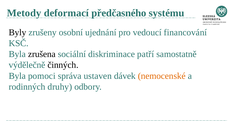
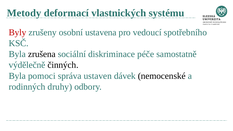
předčasného: předčasného -> vlastnických (119, 13)
Byly colour: black -> red (17, 32)
ujednání: ujednání -> ustavena (101, 32)
financování: financování -> spotřebního (185, 32)
patří: patří -> péče (146, 54)
nemocenské colour: orange -> black (162, 76)
